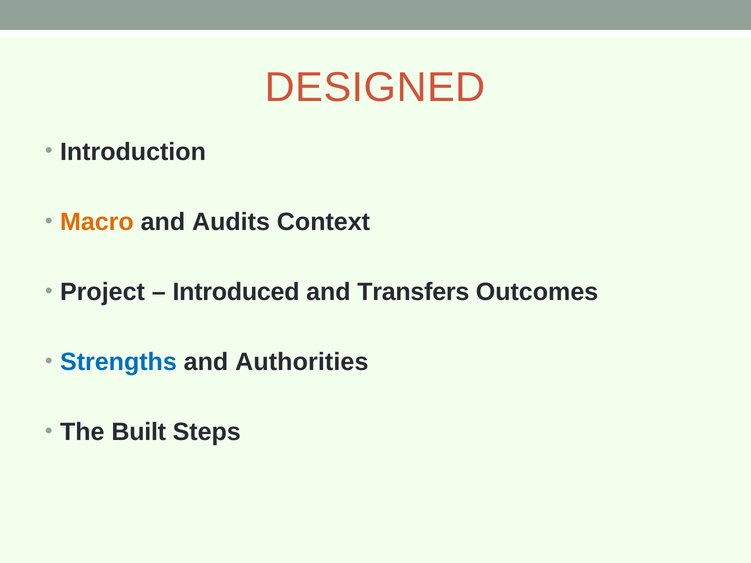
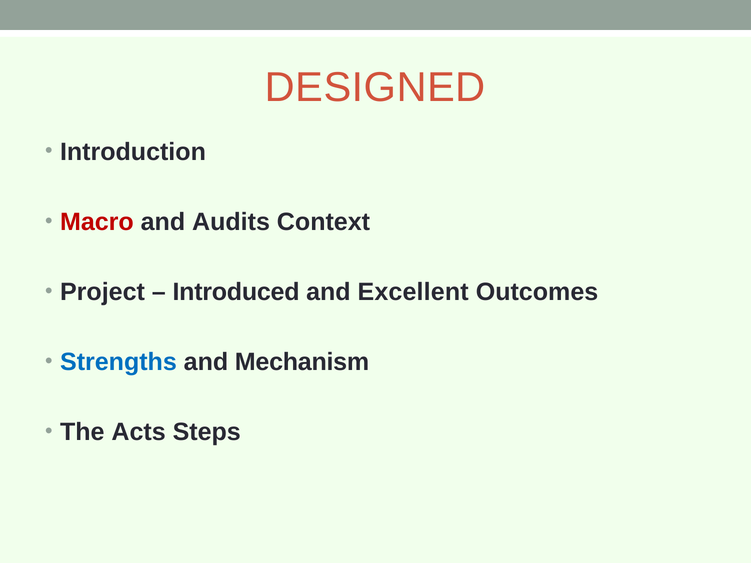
Macro colour: orange -> red (97, 222)
Transfers: Transfers -> Excellent (413, 292)
Authorities: Authorities -> Mechanism (302, 362)
Built: Built -> Acts (139, 432)
